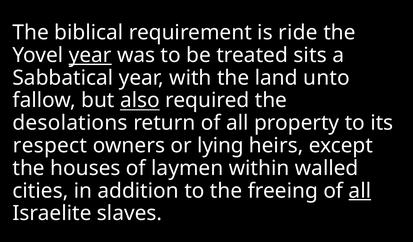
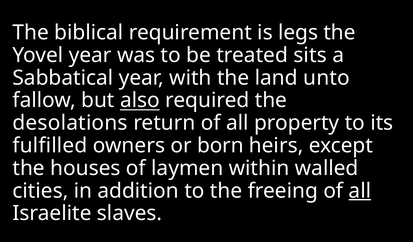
ride: ride -> legs (298, 33)
year underline: present -> none (90, 55)
respect: respect -> fulfilled (50, 146)
lying: lying -> born (220, 146)
